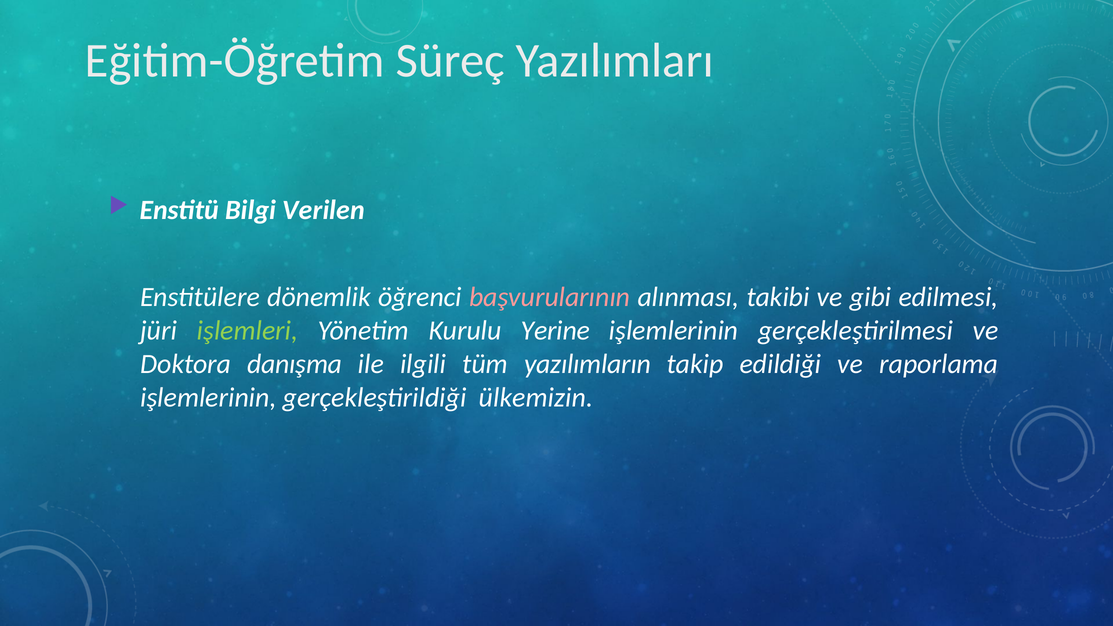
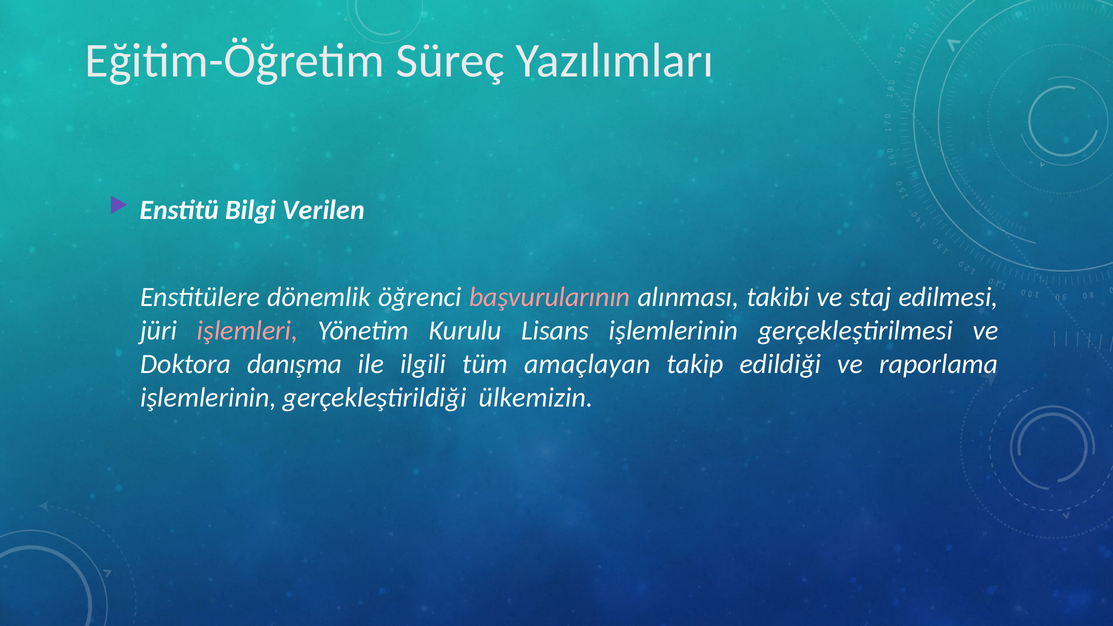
gibi: gibi -> staj (871, 297)
işlemleri colour: light green -> pink (247, 331)
Yerine: Yerine -> Lisans (555, 331)
yazılımların: yazılımların -> amaçlayan (587, 364)
